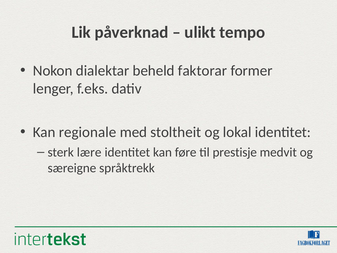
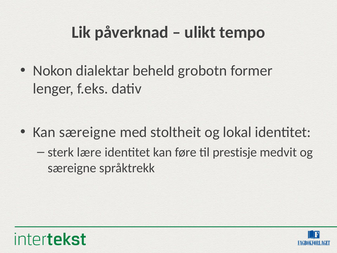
faktorar: faktorar -> grobotn (203, 71)
Kan regionale: regionale -> særeigne (88, 132)
